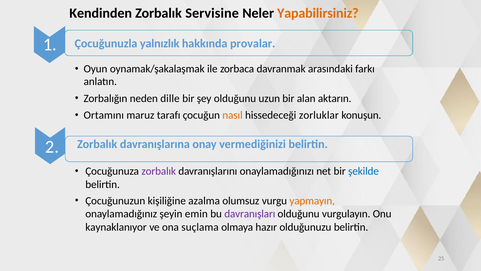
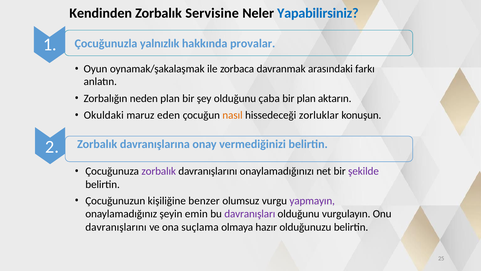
Yapabilirsiniz colour: orange -> blue (318, 13)
neden dille: dille -> plan (170, 98)
uzun: uzun -> çaba (269, 98)
bir alan: alan -> plan (306, 98)
Ortamını: Ortamını -> Okuldaki (104, 115)
tarafı: tarafı -> eden (169, 115)
şekilde colour: blue -> purple (363, 171)
azalma: azalma -> benzer (204, 200)
yapmayın colour: orange -> purple (312, 200)
kaynaklanıyor: kaynaklanıyor -> davranışlarını (116, 227)
